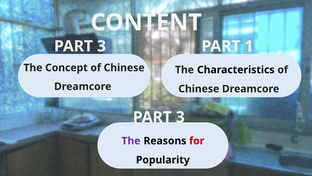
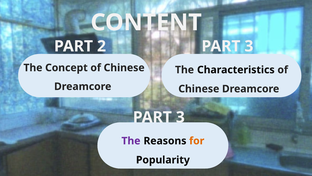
3: 3 -> 2 (102, 46)
1: 1 -> 3 (249, 46)
for colour: red -> orange (197, 141)
